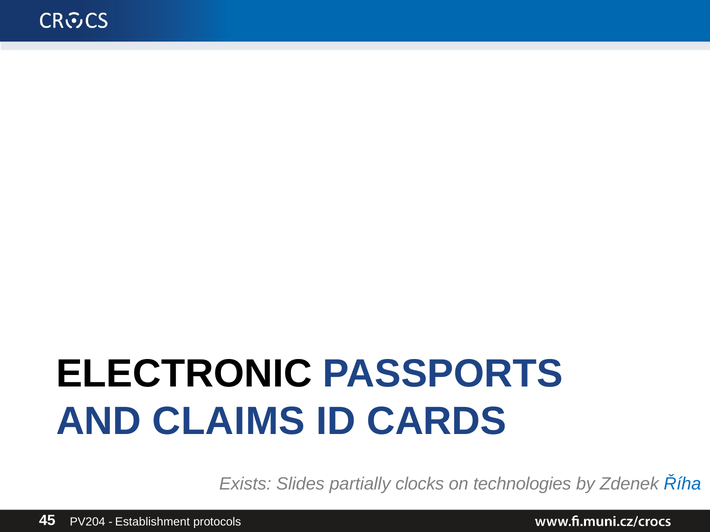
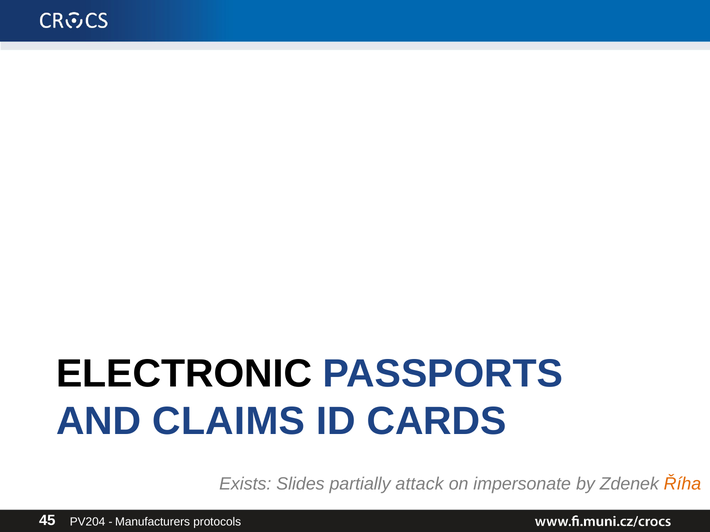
clocks: clocks -> attack (420, 484)
technologies: technologies -> impersonate (522, 484)
Říha colour: blue -> orange (682, 484)
Establishment: Establishment -> Manufacturers (153, 522)
